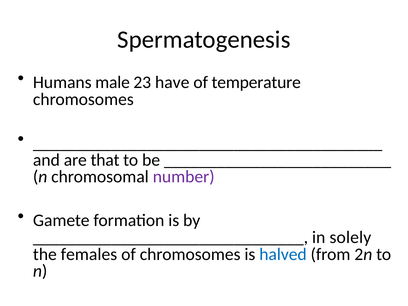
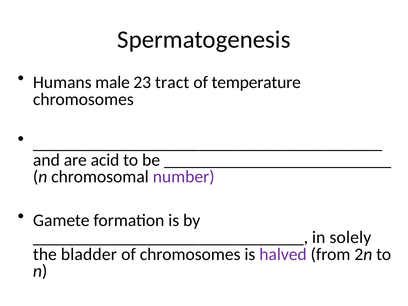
have: have -> tract (172, 82)
that: that -> acid (105, 160)
females: females -> bladder (89, 254)
halved colour: blue -> purple (283, 254)
